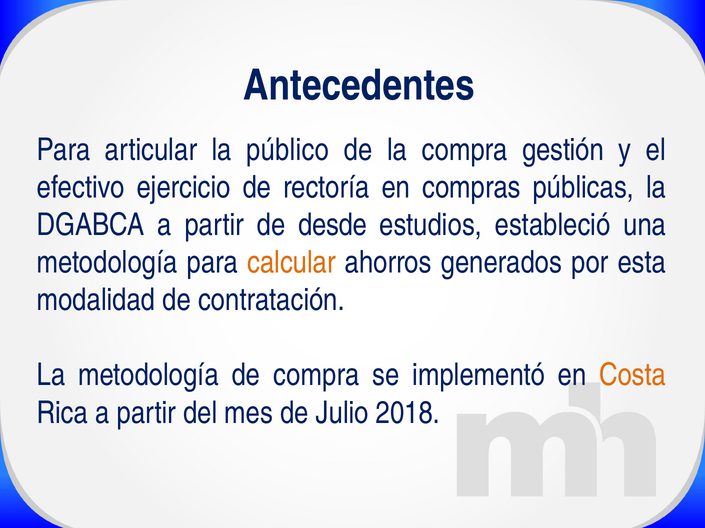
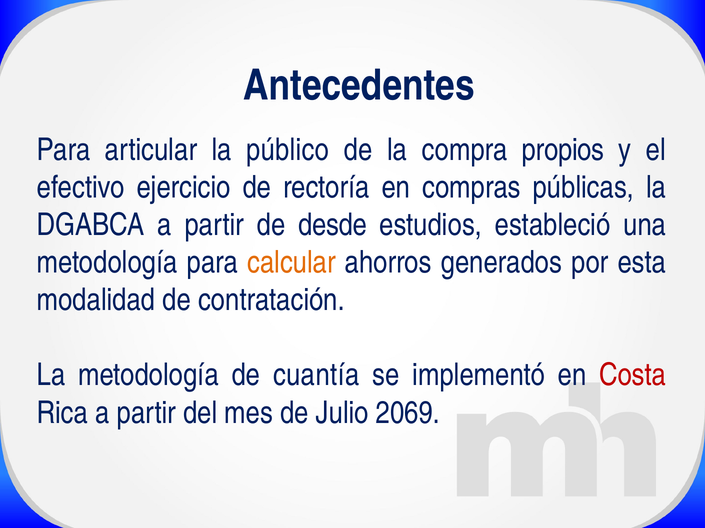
gestión: gestión -> propios (563, 150)
de compra: compra -> cuantía (316, 376)
Costa colour: orange -> red (633, 376)
2018: 2018 -> 2069 (408, 413)
